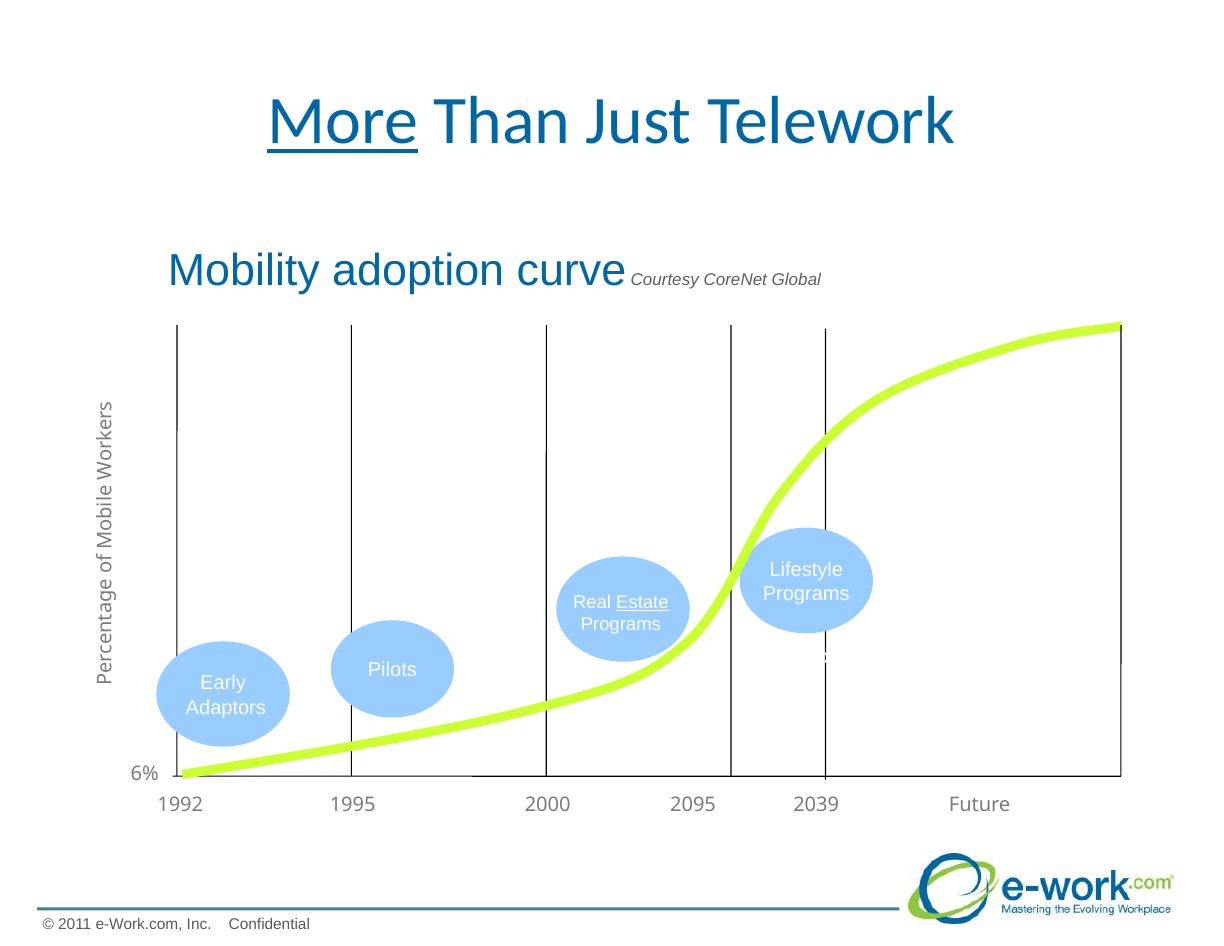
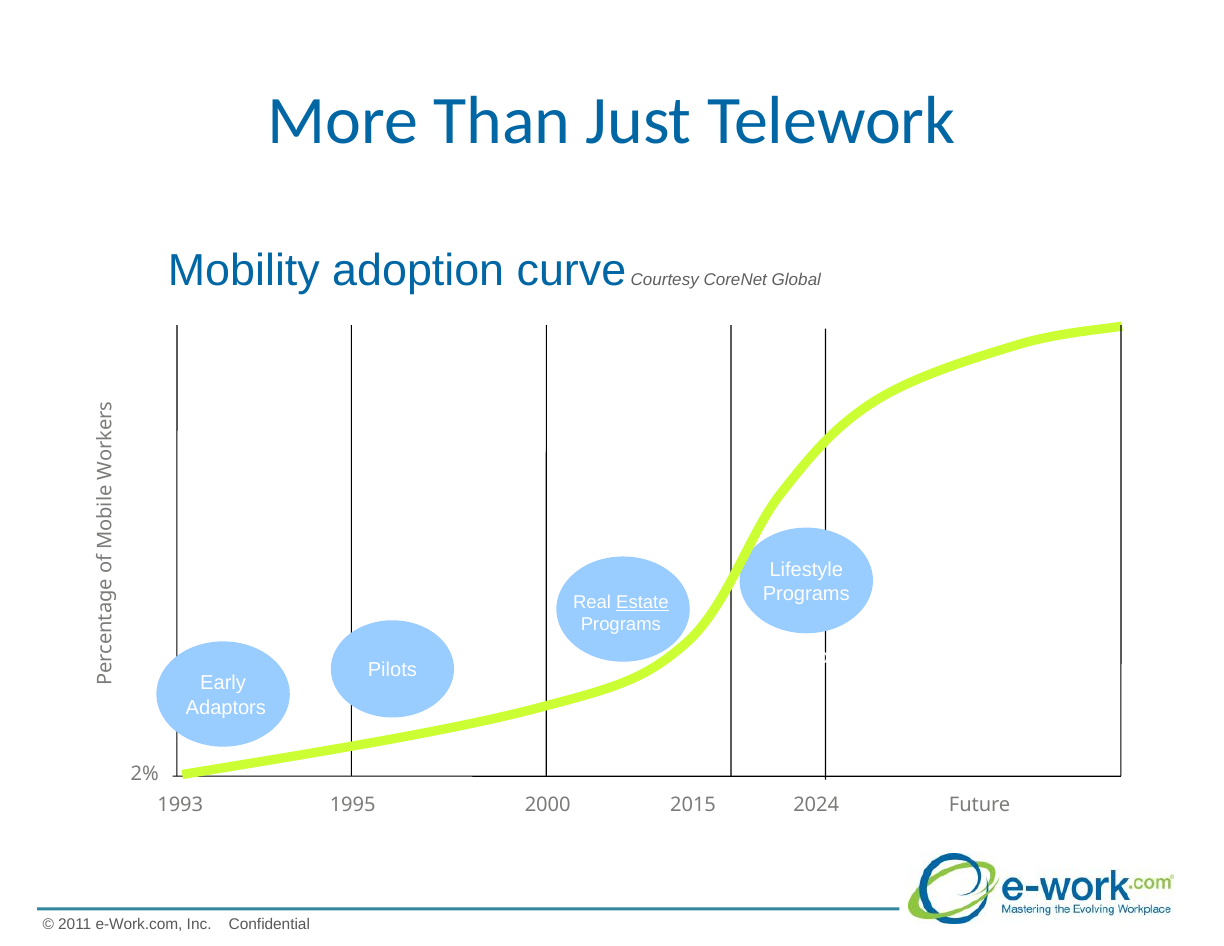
More underline: present -> none (343, 121)
6%: 6% -> 2% (145, 774)
1992: 1992 -> 1993 (180, 804)
2095: 2095 -> 2015 (693, 804)
2039: 2039 -> 2024 (816, 804)
